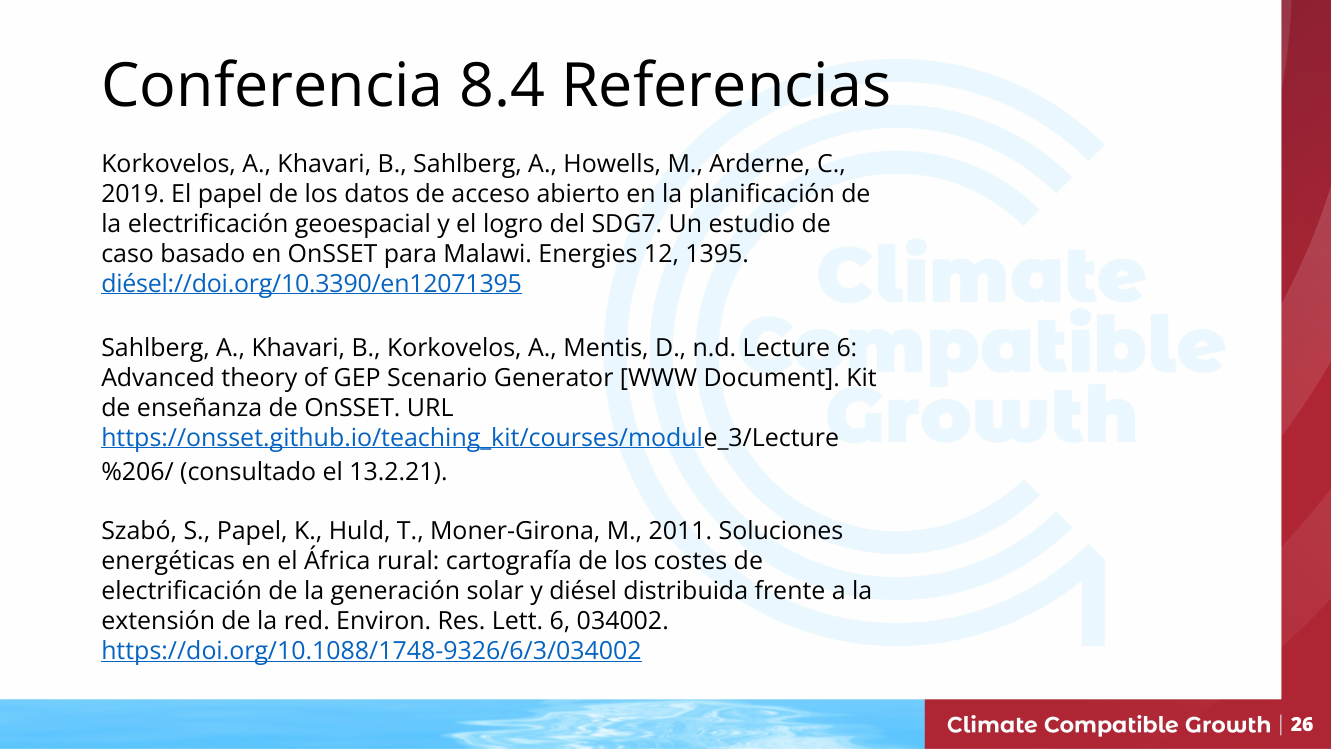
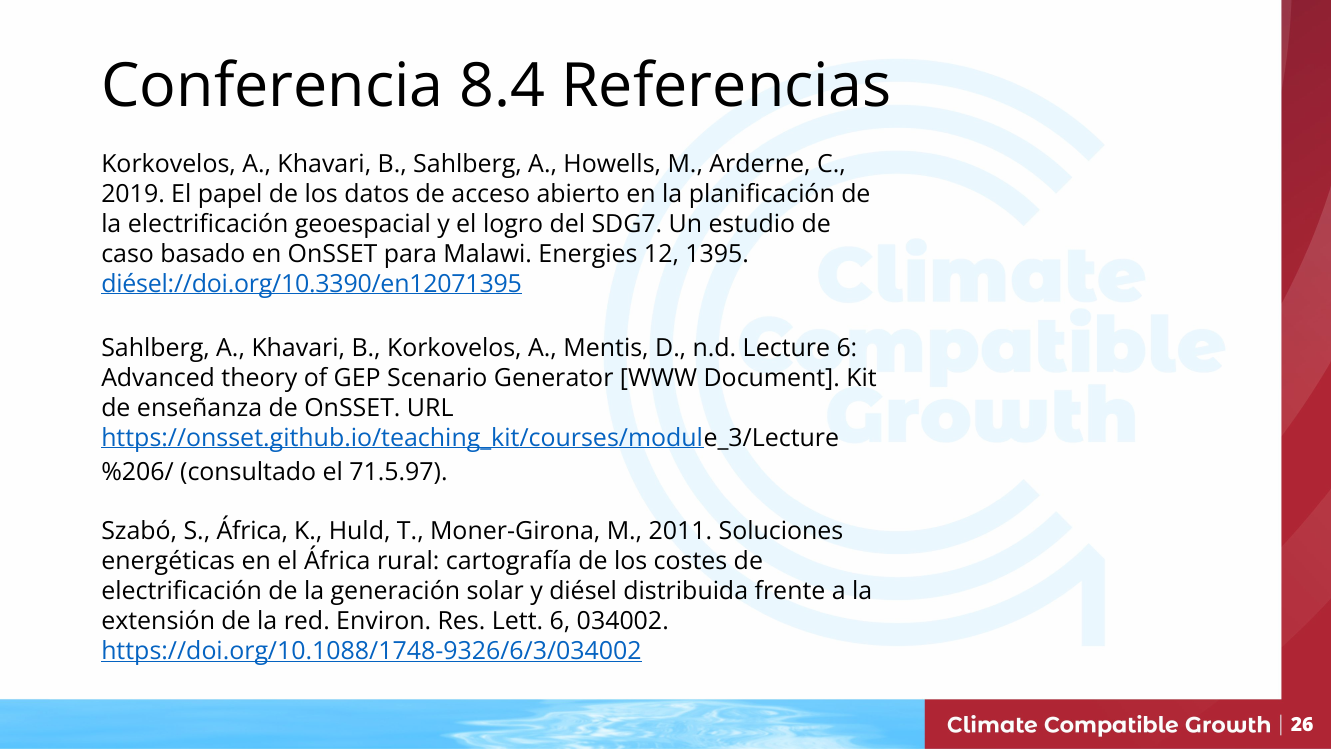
13.2.21: 13.2.21 -> 71.5.97 (399, 472)
S Papel: Papel -> África (252, 531)
